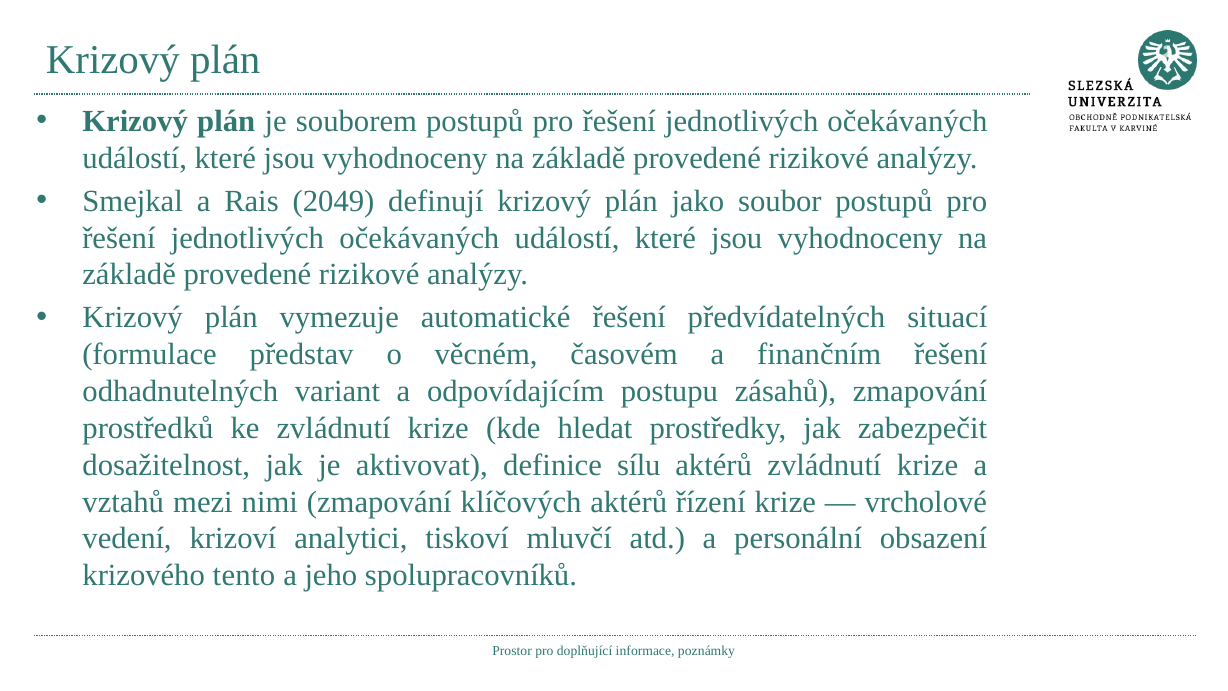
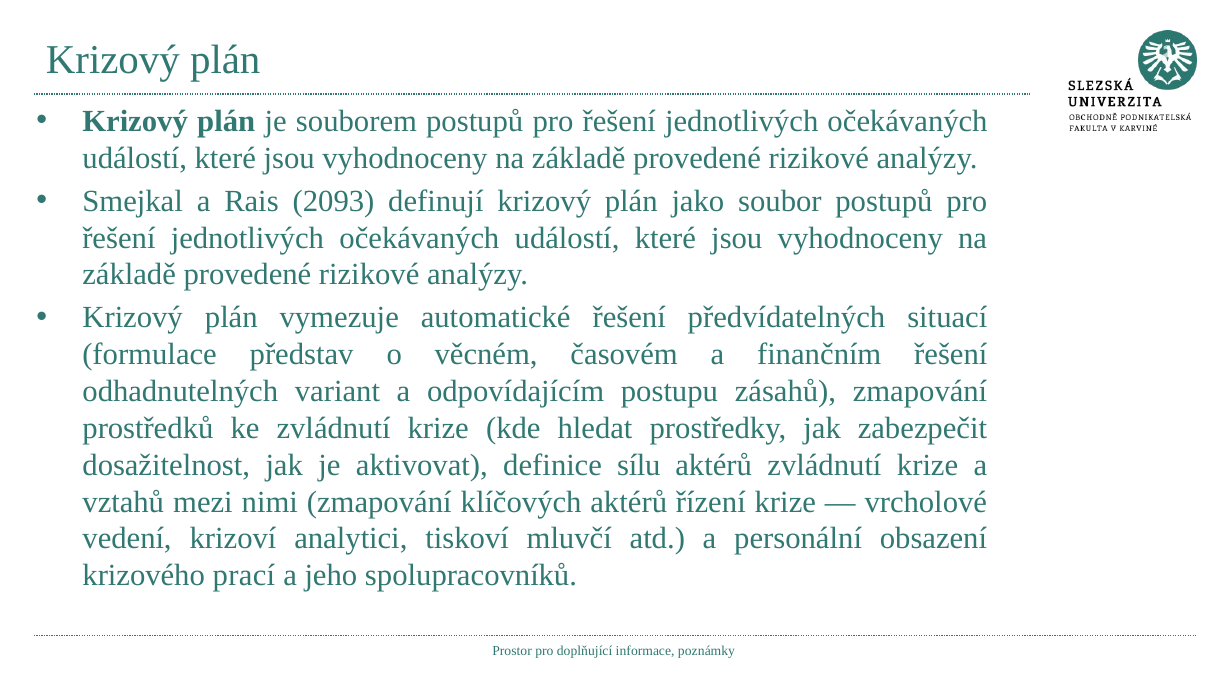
2049: 2049 -> 2093 (334, 201)
tento: tento -> prací (244, 575)
